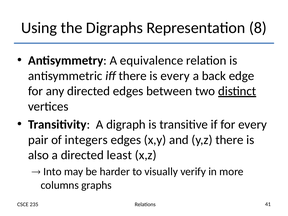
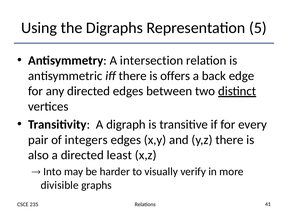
8: 8 -> 5 (258, 28)
equivalence: equivalence -> intersection (152, 60)
is every: every -> offers (175, 76)
columns: columns -> divisible (60, 185)
